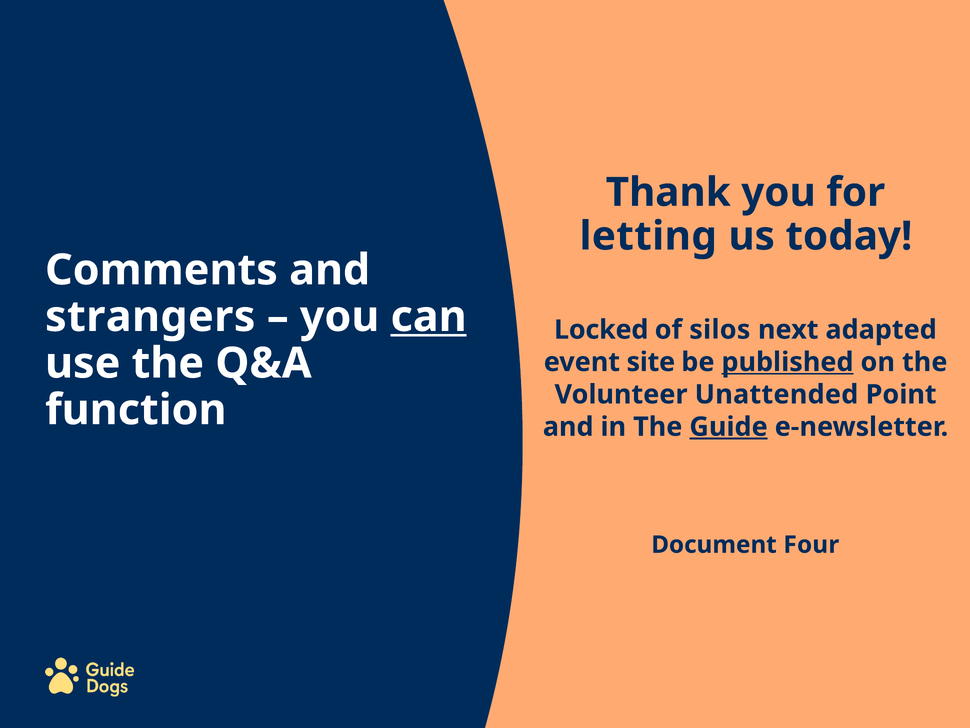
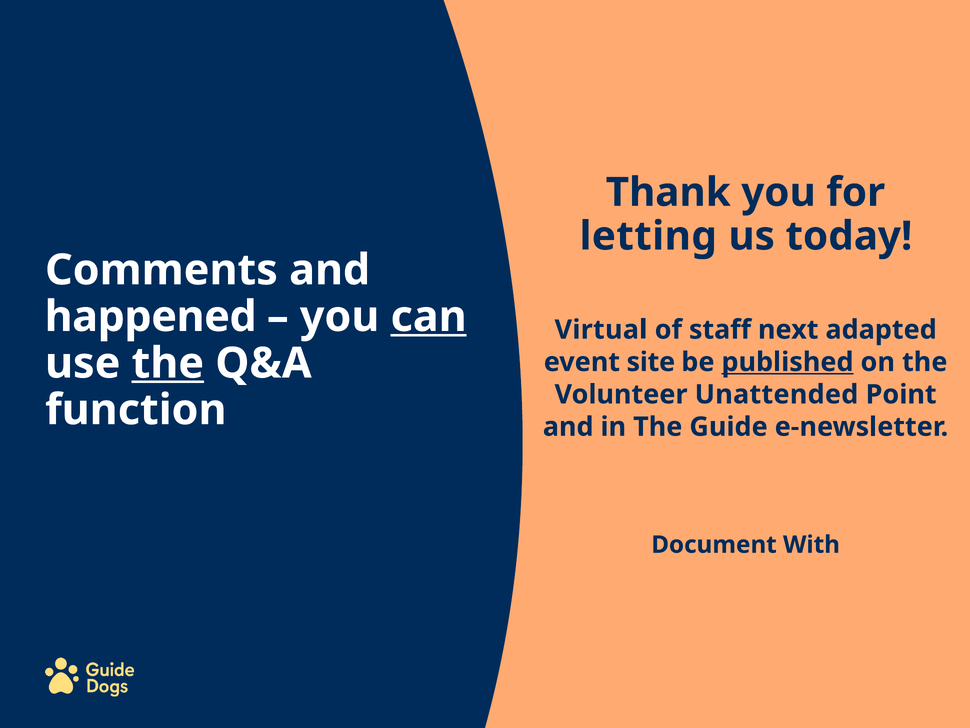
strangers: strangers -> happened (151, 317)
Locked: Locked -> Virtual (601, 330)
silos: silos -> staff (720, 330)
the underline: none -> present (168, 363)
Guide underline: present -> none (729, 427)
Four: Four -> With (811, 544)
